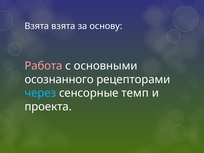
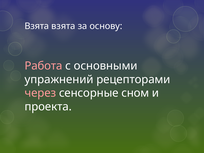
осознанного: осознанного -> упражнений (59, 79)
через colour: light blue -> pink (40, 93)
темп: темп -> сном (135, 93)
